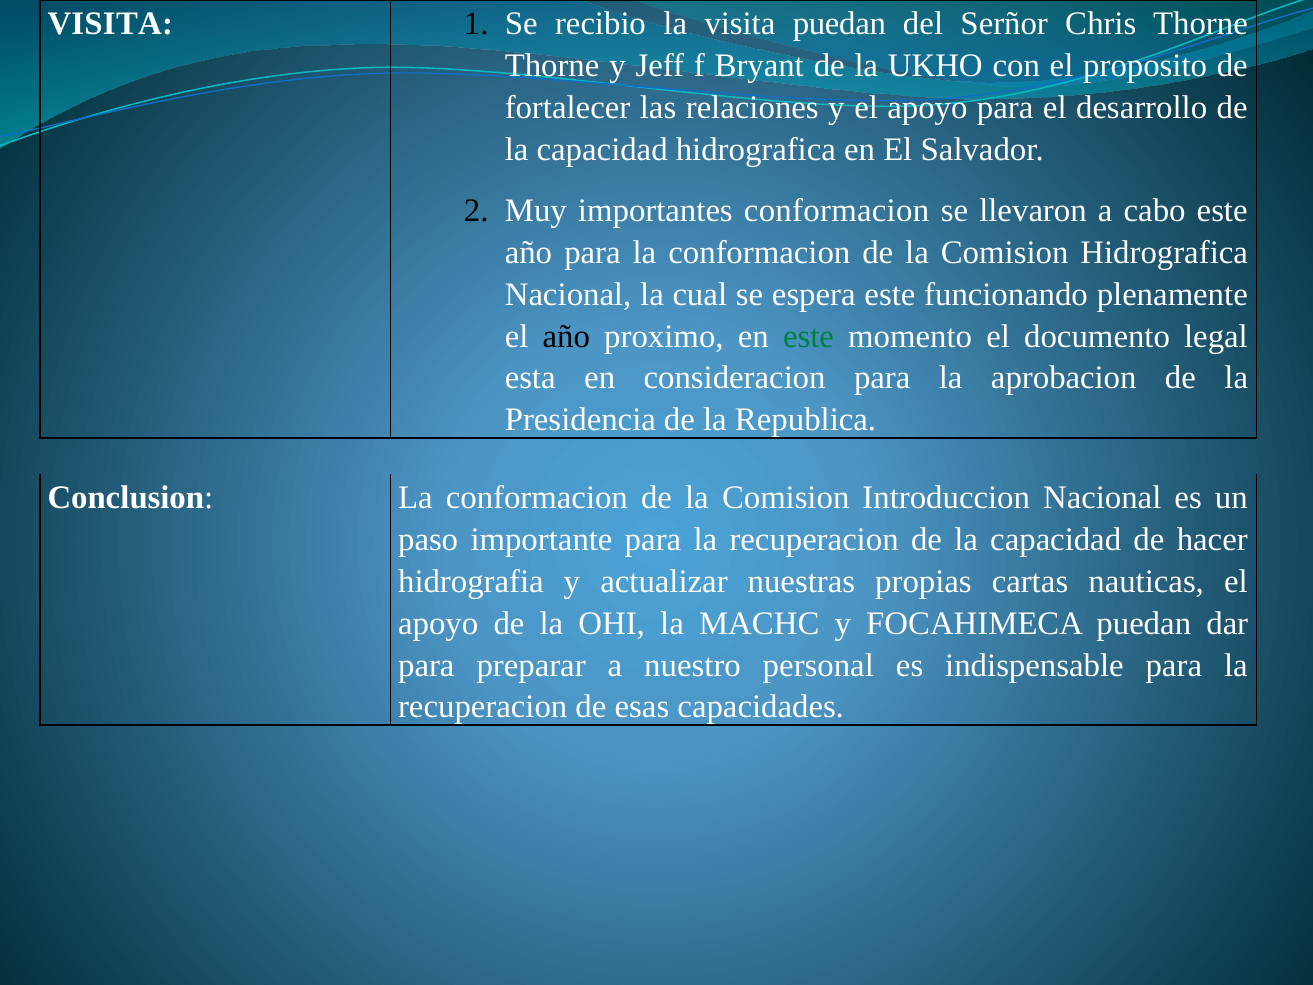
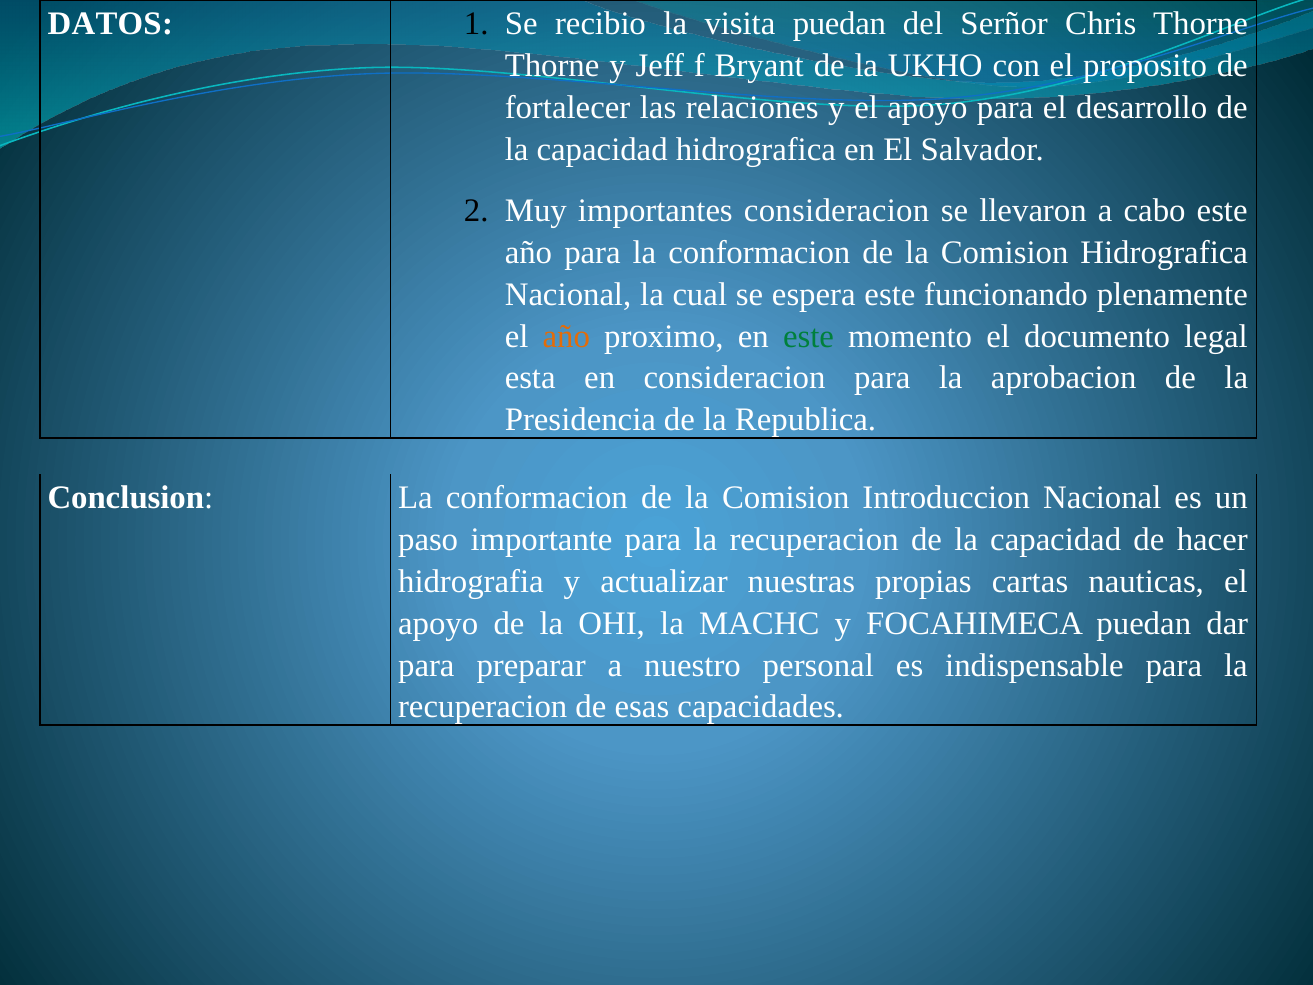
VISITA: VISITA -> DATOS (110, 24)
importantes conformacion: conformacion -> consideracion (837, 211)
año colour: black -> orange (566, 336)
